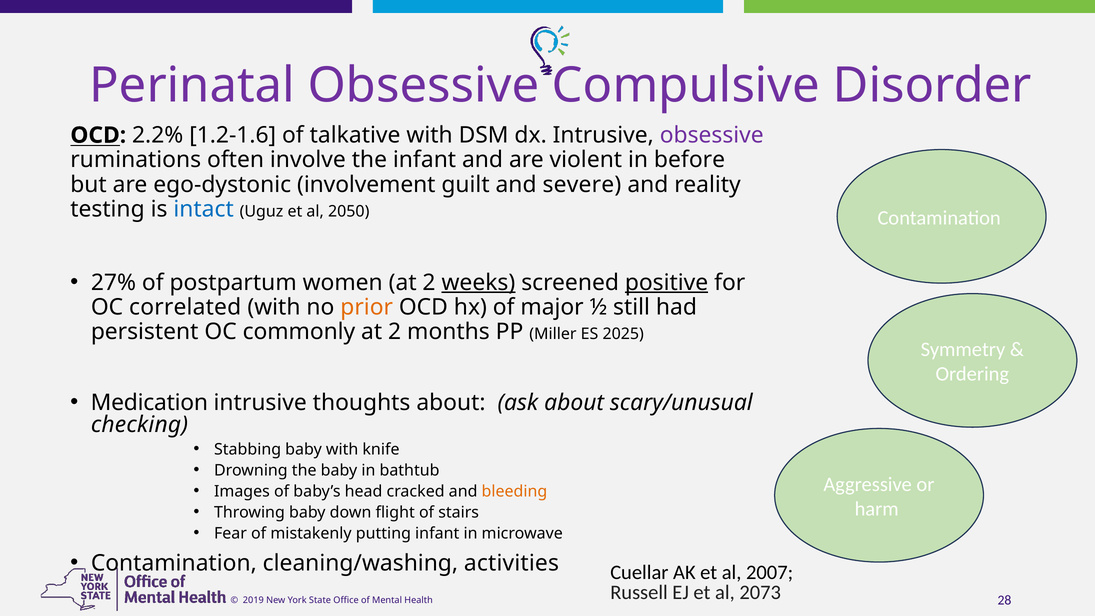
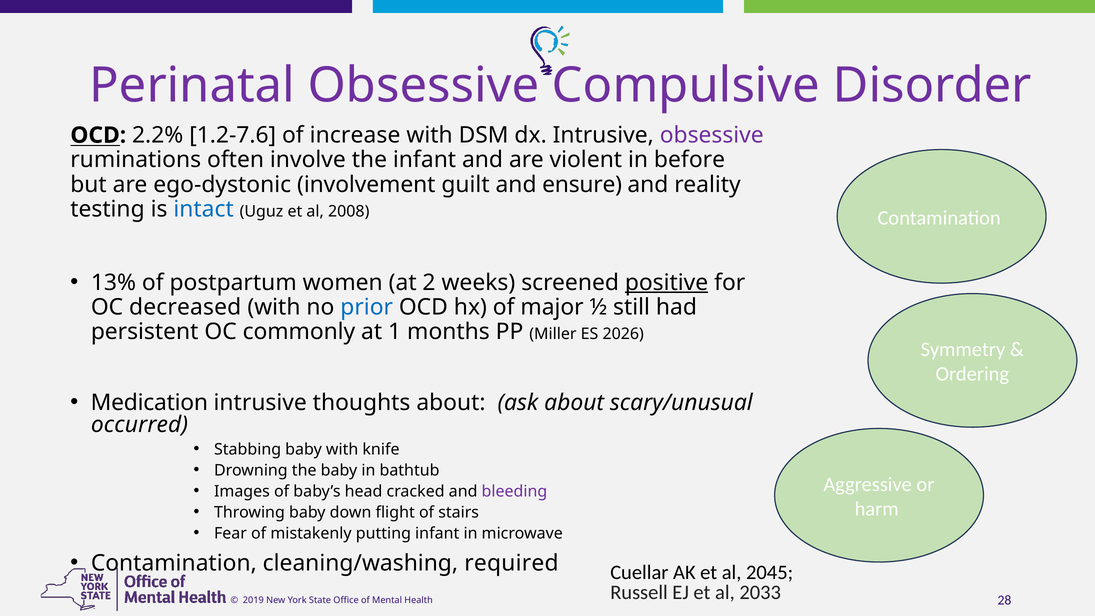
1.2-1.6: 1.2-1.6 -> 1.2-7.6 (233, 135)
talkative: talkative -> increase (355, 135)
severe: severe -> ensure (582, 184)
2050: 2050 -> 2008 (349, 211)
27%: 27% -> 13% (113, 282)
weeks underline: present -> none (478, 282)
correlated: correlated -> decreased (185, 307)
prior colour: orange -> blue (367, 307)
2: 2 -> 1 (395, 332)
2025: 2025 -> 2026 (623, 334)
checking: checking -> occurred (139, 425)
bleeding colour: orange -> purple (514, 491)
activities: activities -> required (511, 563)
2007: 2007 -> 2045 (770, 572)
2073: 2073 -> 2033 (760, 592)
